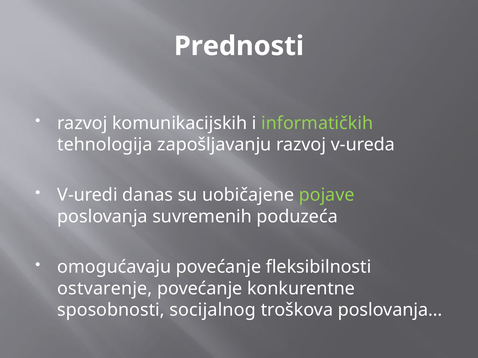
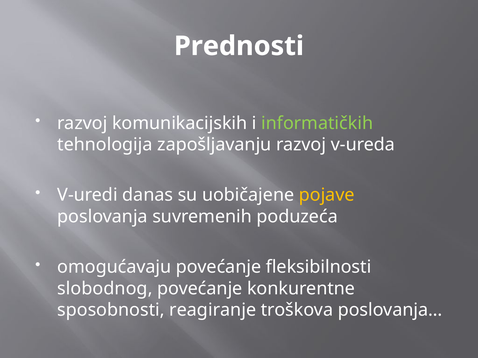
pojave colour: light green -> yellow (327, 195)
ostvarenje: ostvarenje -> slobodnog (105, 289)
socijalnog: socijalnog -> reagiranje (213, 310)
